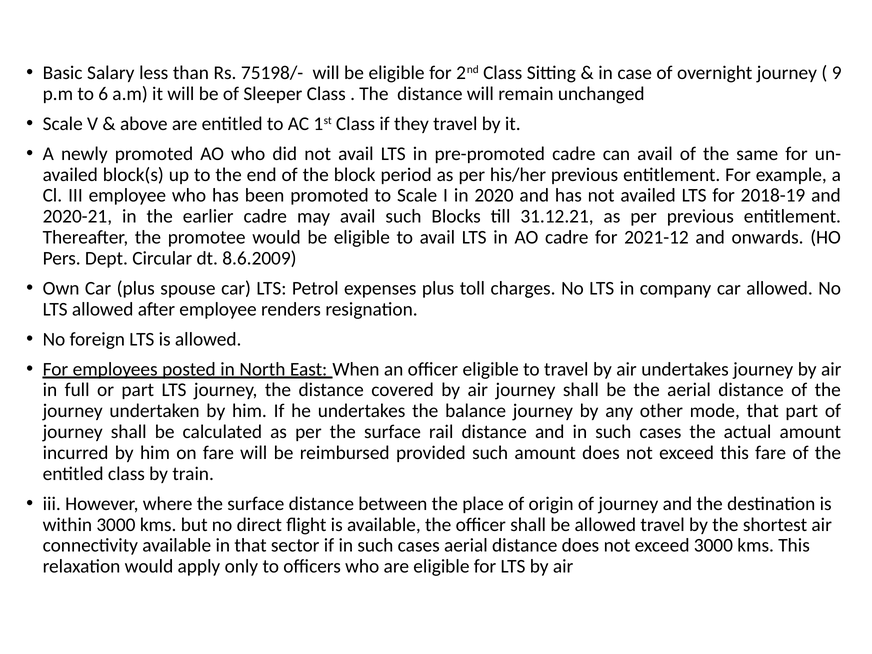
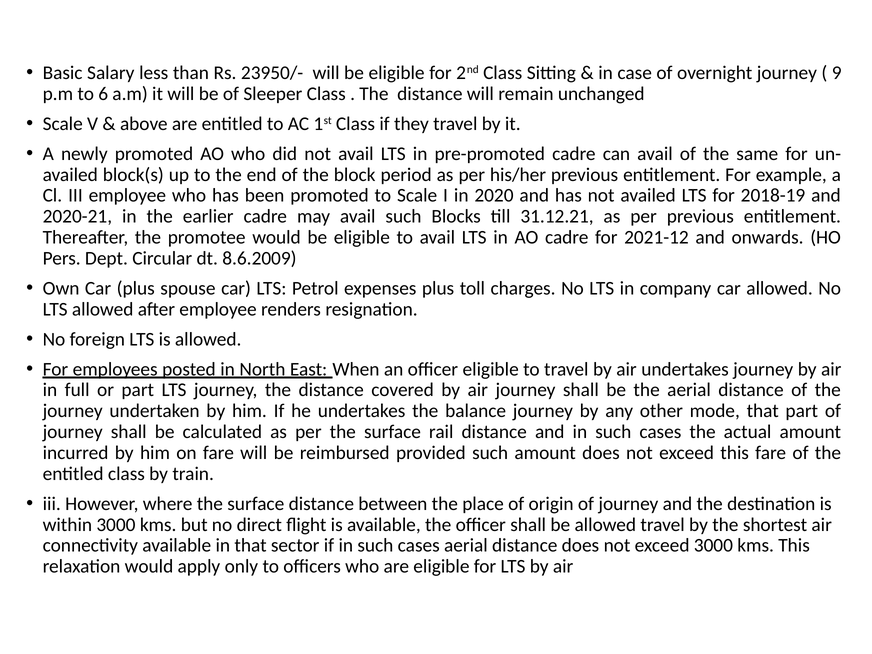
75198/-: 75198/- -> 23950/- (272, 73)
